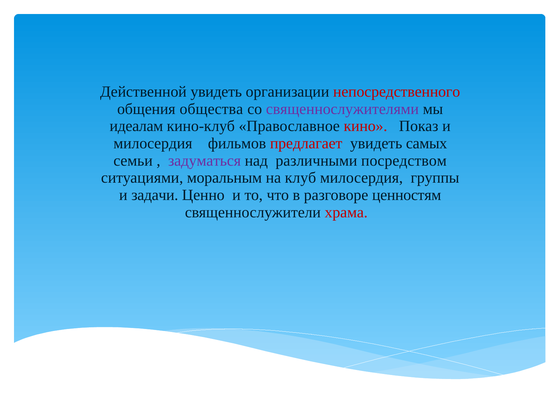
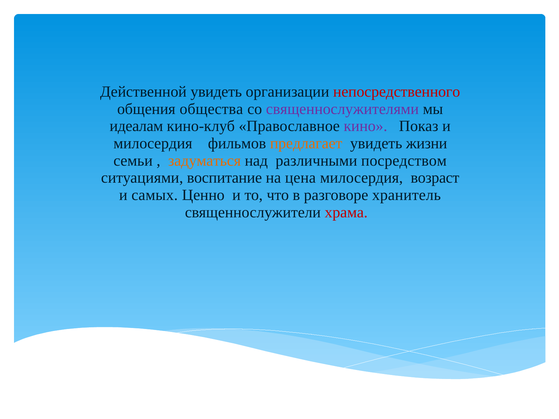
кино colour: red -> purple (366, 126)
предлагает colour: red -> orange (306, 143)
самых: самых -> жизни (427, 143)
задуматься colour: purple -> orange (205, 161)
моральным: моральным -> воспитание (224, 178)
клуб: клуб -> цена (300, 178)
группы: группы -> возраст (435, 178)
задачи: задачи -> самых (155, 195)
ценностям: ценностям -> хранитель (407, 195)
